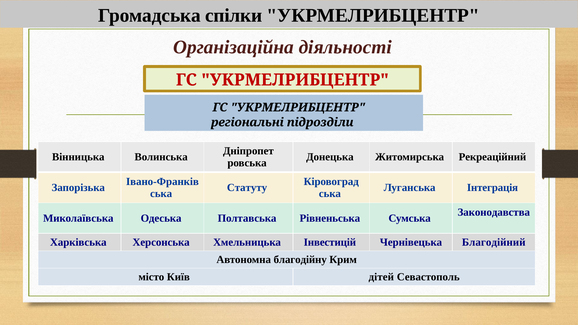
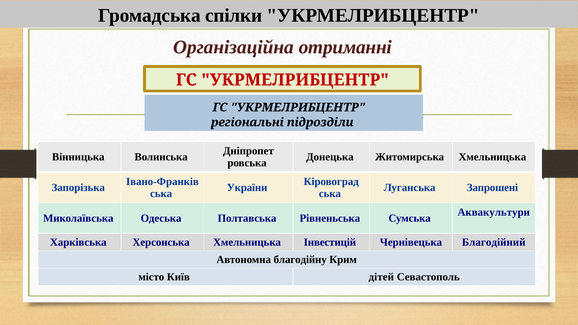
діяльності: діяльності -> отриманні (345, 47)
Житомирська Рекреаційний: Рекреаційний -> Хмельницька (492, 157)
Статуту: Статуту -> України (247, 188)
Інтеграція: Інтеграція -> Запрошені (492, 188)
Законодавства: Законодавства -> Аквакультури (494, 212)
